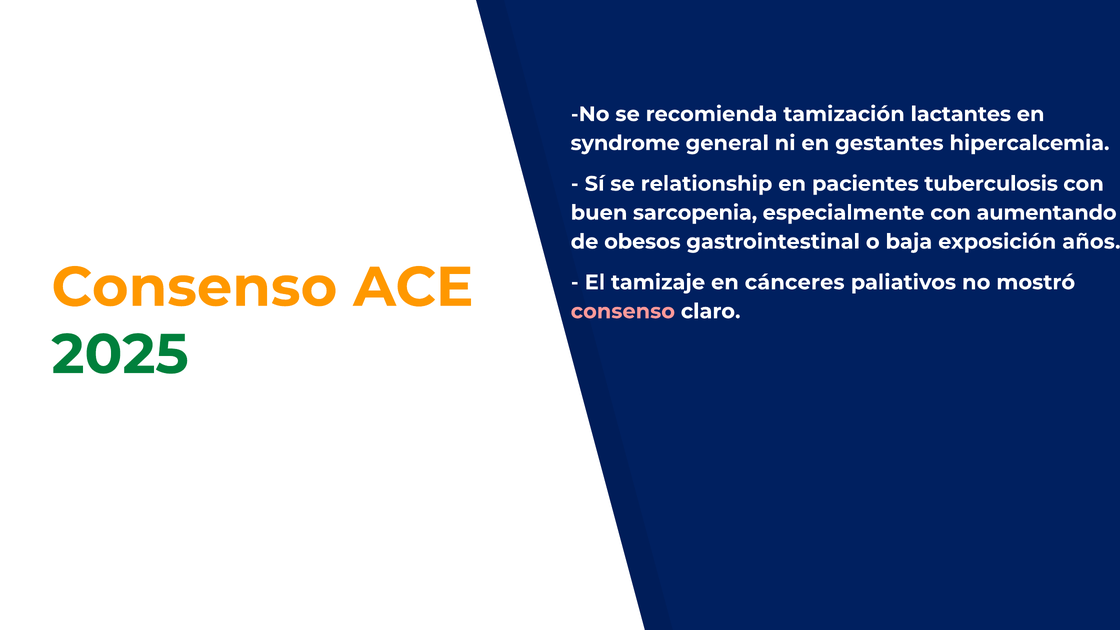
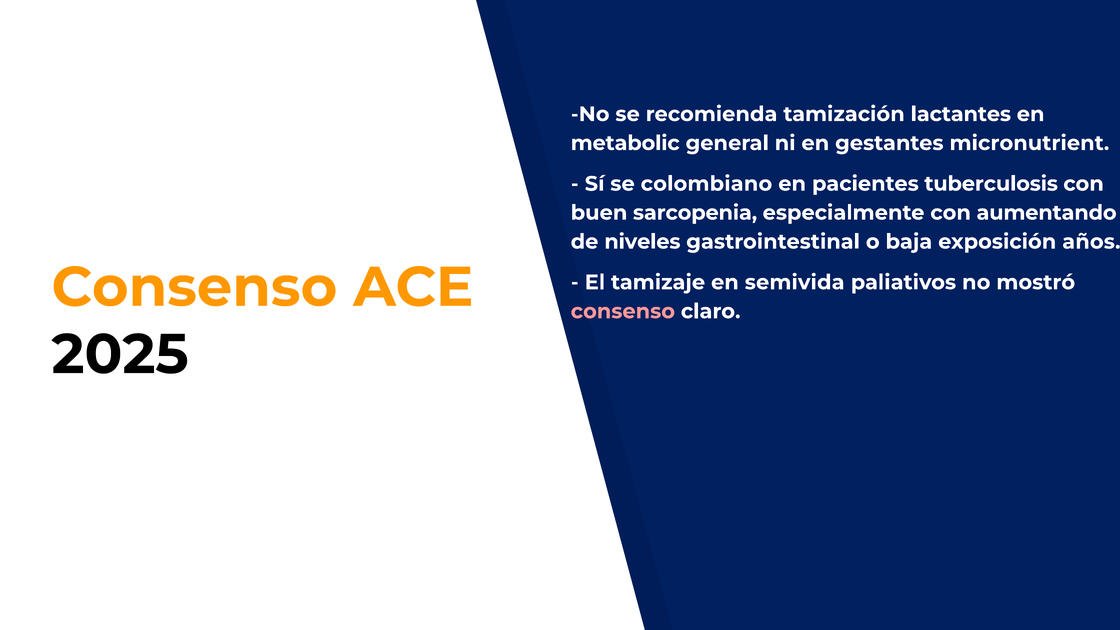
syndrome: syndrome -> metabolic (625, 143)
hipercalcemia: hipercalcemia -> micronutrient (1029, 143)
relationship: relationship -> colombiano (706, 184)
obesos: obesos -> niveles (642, 242)
cánceres: cánceres -> semivida (795, 282)
2025 colour: green -> black (120, 355)
